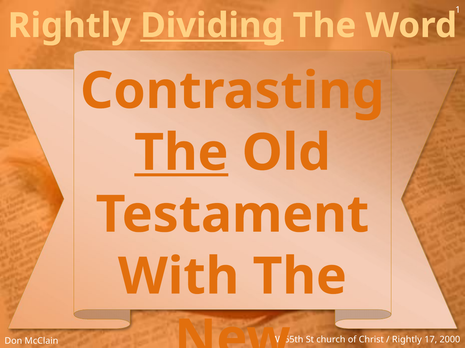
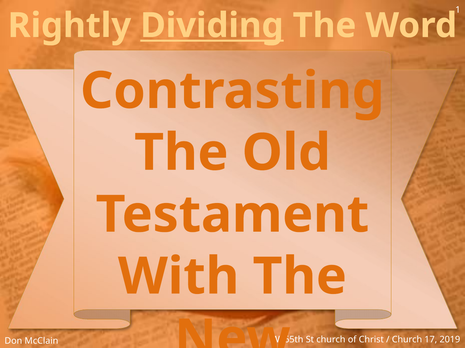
The underline: present -> none (181, 153)
Rightly: Rightly -> Church (407, 340)
2000: 2000 -> 2019 (450, 340)
